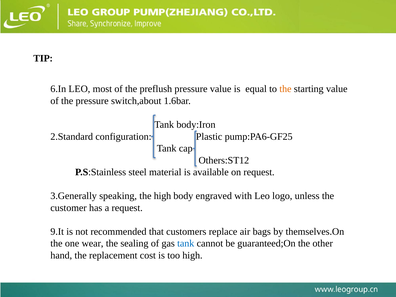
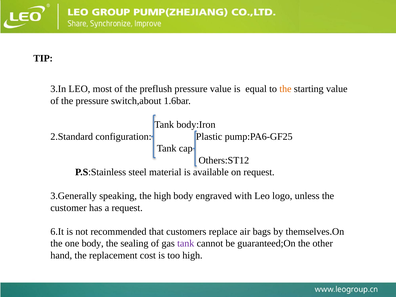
6.In: 6.In -> 3.In (58, 89)
9.It: 9.It -> 6.It (57, 232)
one wear: wear -> body (93, 243)
tank colour: blue -> purple (186, 243)
